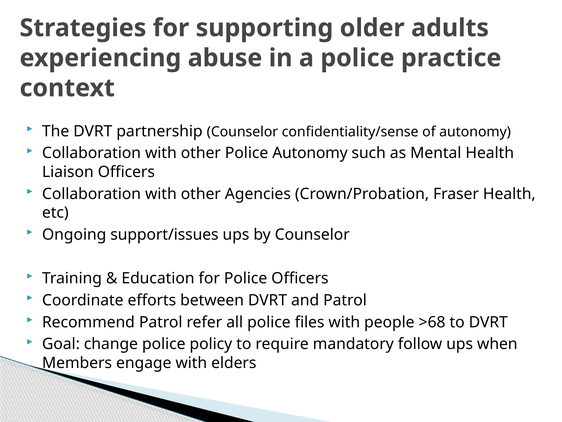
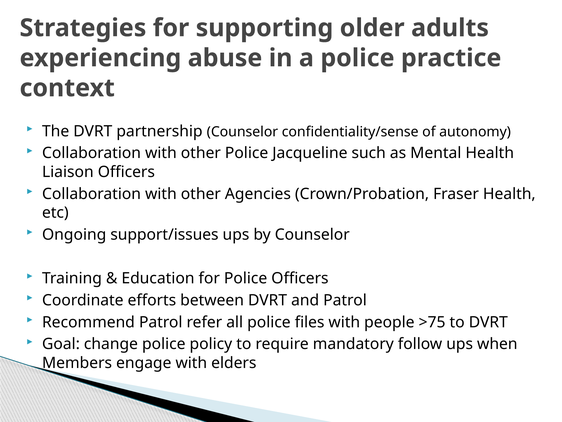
Police Autonomy: Autonomy -> Jacqueline (310, 153)
>68: >68 -> >75 (432, 322)
